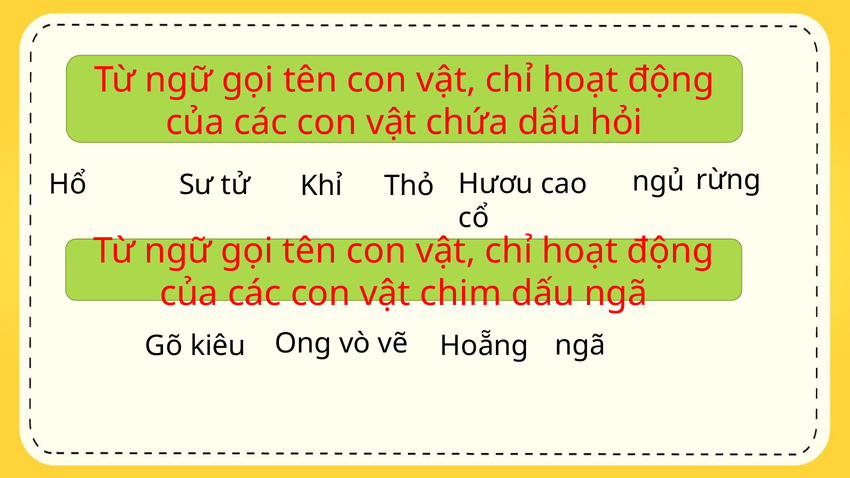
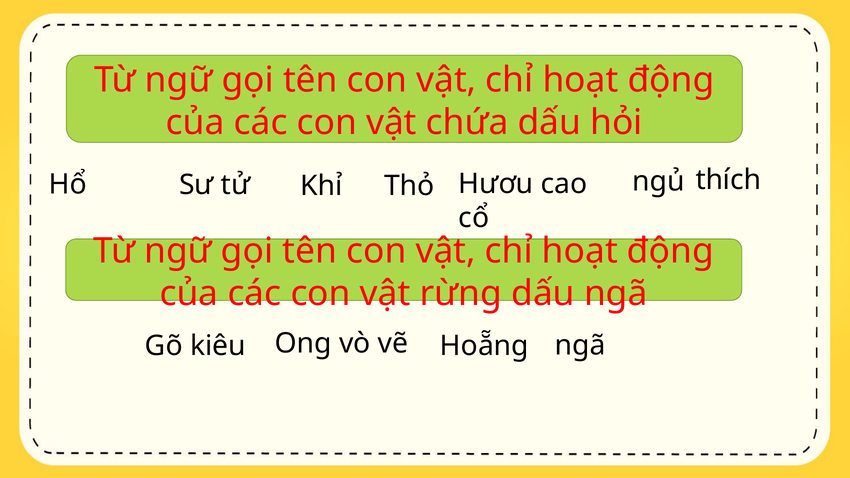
rừng: rừng -> thích (728, 180)
chim: chim -> rừng (461, 293)
